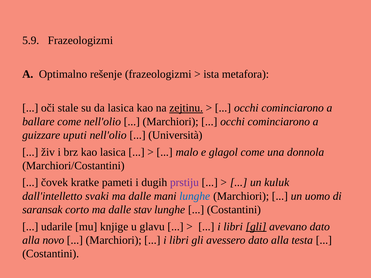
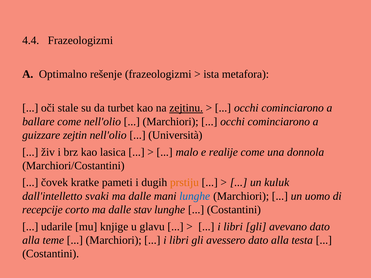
5.9: 5.9 -> 4.4 (31, 40)
da lasica: lasica -> turbet (121, 108)
uputi: uputi -> zejtin (75, 135)
glagol: glagol -> realije (223, 152)
prstiju colour: purple -> orange (184, 183)
saransak: saransak -> recepcije (42, 210)
gli underline: present -> none (256, 227)
novo: novo -> teme (53, 240)
